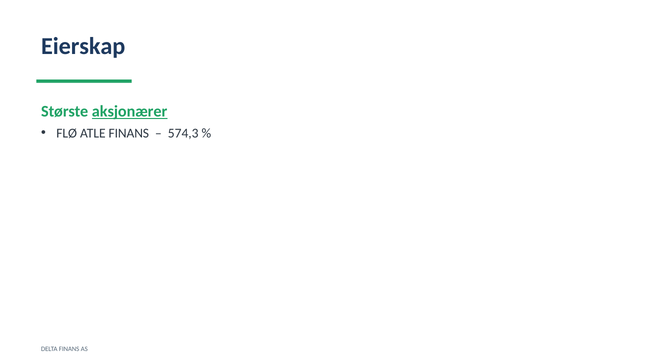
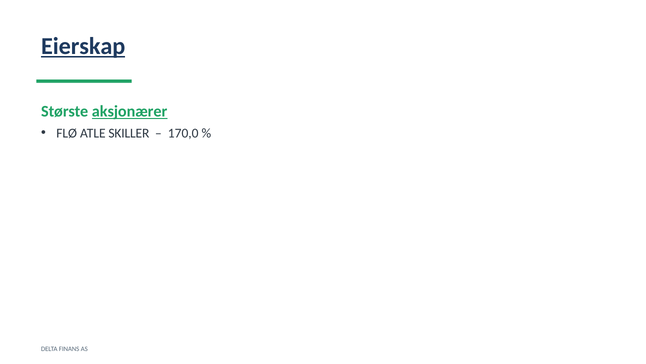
Eierskap underline: none -> present (83, 46)
ATLE FINANS: FINANS -> SKILLER (129, 133)
574,3: 574,3 -> 170,0 (183, 133)
